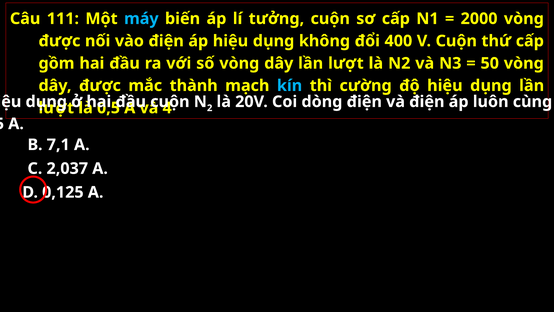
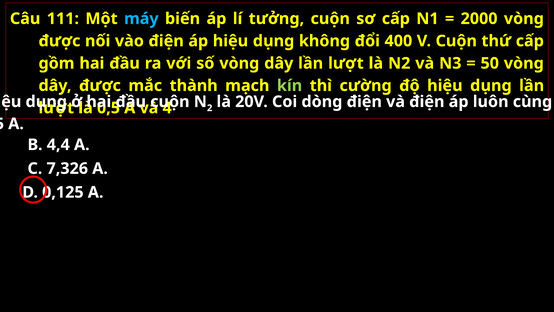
kín colour: light blue -> light green (290, 86)
7,1: 7,1 -> 4,4 (58, 145)
2,037: 2,037 -> 7,326 (67, 168)
